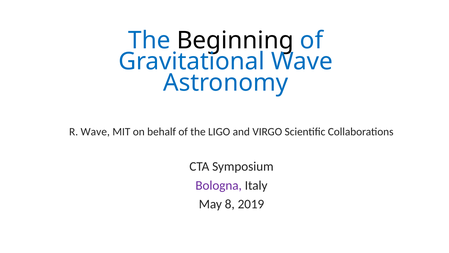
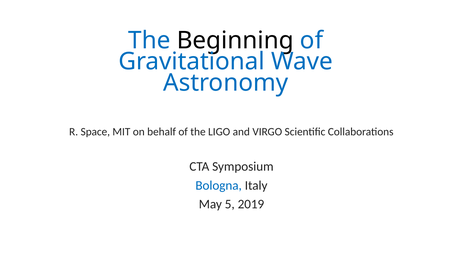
R Wave: Wave -> Space (95, 132)
Bologna colour: purple -> blue (219, 185)
8: 8 -> 5 (230, 204)
